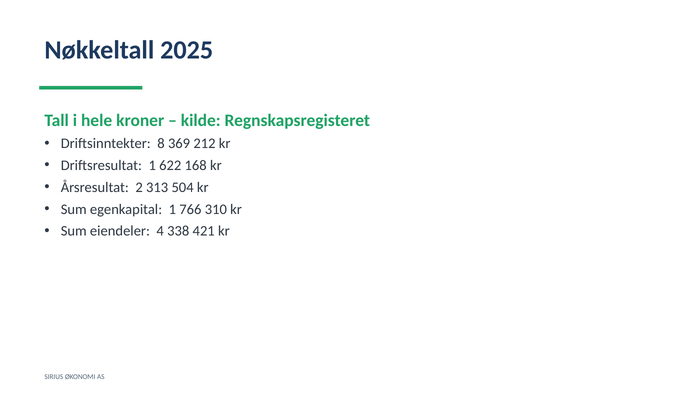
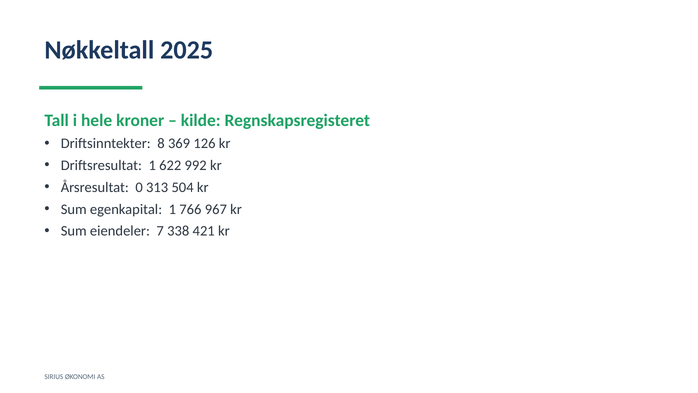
212: 212 -> 126 (204, 144)
168: 168 -> 992 (196, 165)
2: 2 -> 0 (139, 187)
310: 310 -> 967 (216, 209)
4: 4 -> 7 (160, 231)
